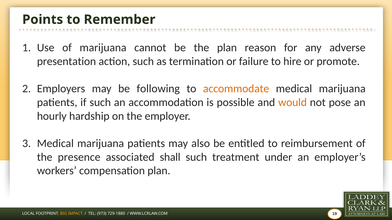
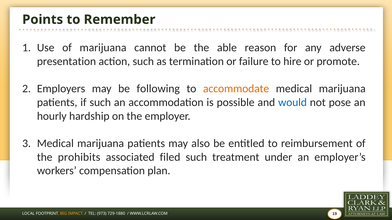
the plan: plan -> able (227, 48)
would colour: orange -> blue (292, 103)
presence: presence -> prohibits (79, 157)
shall: shall -> filed (170, 157)
